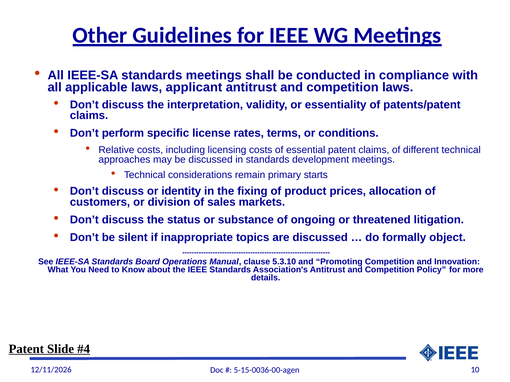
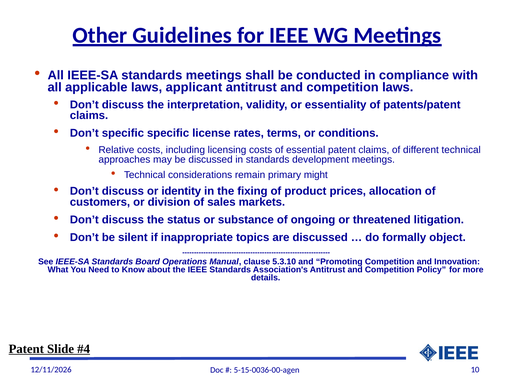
Don’t perform: perform -> specific (123, 133)
starts: starts -> might (316, 175)
